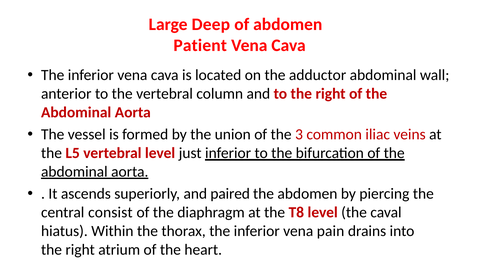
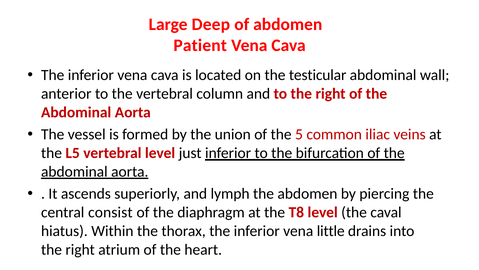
adductor: adductor -> testicular (318, 75)
3: 3 -> 5 (299, 134)
paired: paired -> lymph (230, 193)
pain: pain -> little (331, 231)
